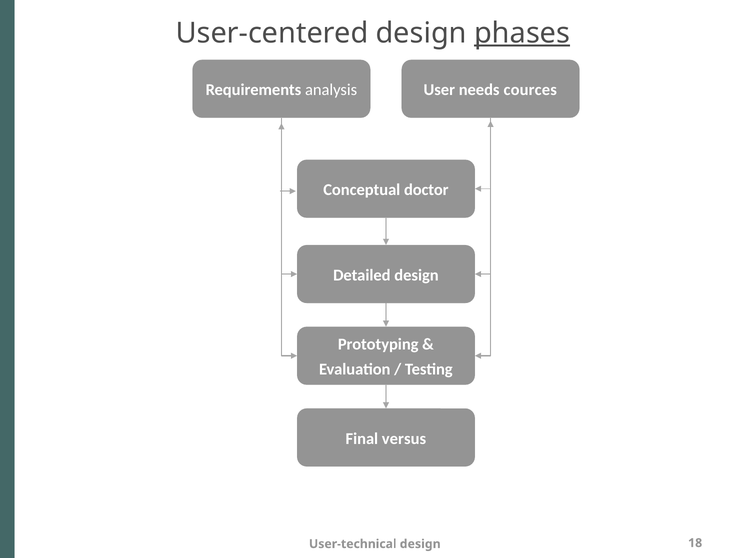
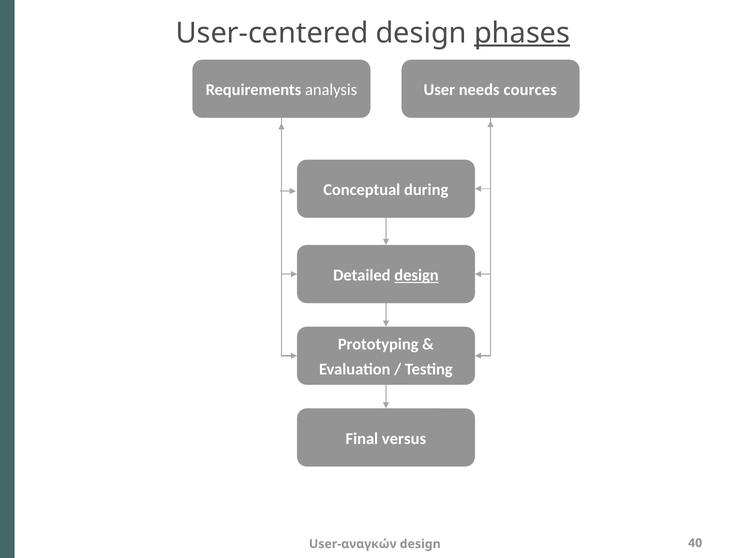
doctor: doctor -> during (426, 190)
design underline: none -> present (417, 275)
User-technical: User-technical -> User-αναγκών (353, 544)
18: 18 -> 40 (695, 543)
